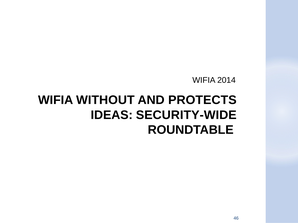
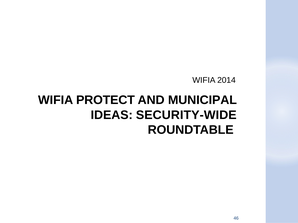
WITHOUT: WITHOUT -> PROTECT (105, 100)
PROTECTS: PROTECTS -> MUNICIPAL (202, 100)
